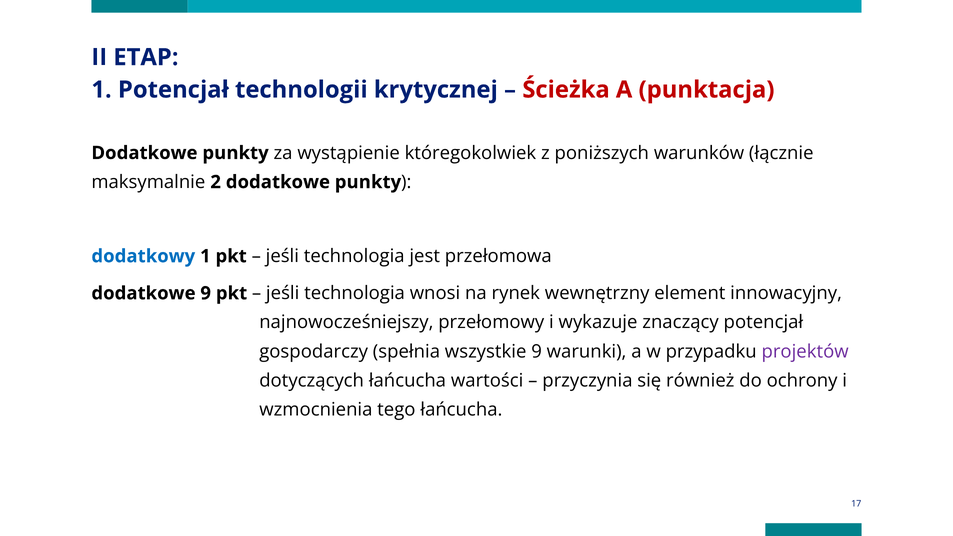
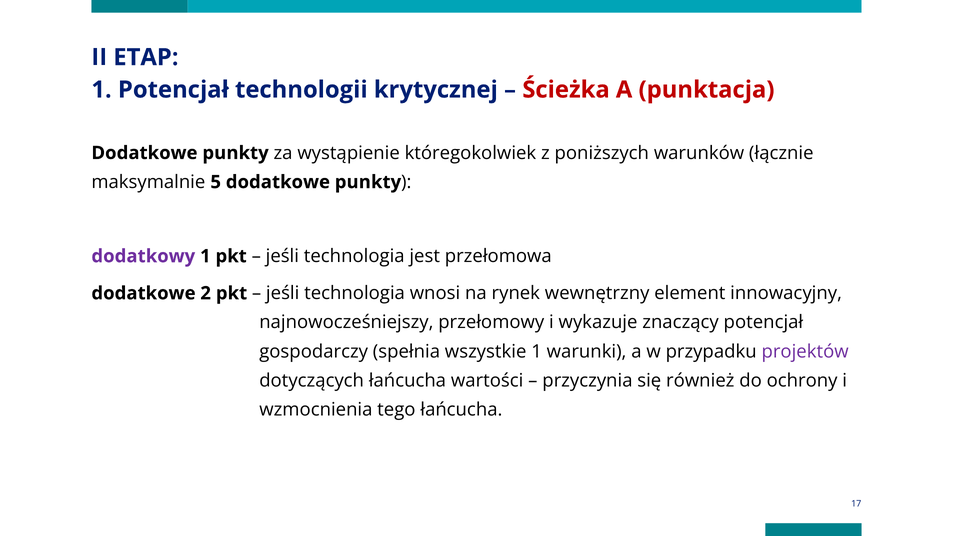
2: 2 -> 5 (216, 182)
dodatkowy colour: blue -> purple (143, 256)
dodatkowe 9: 9 -> 2 (206, 293)
wszystkie 9: 9 -> 1 (537, 352)
